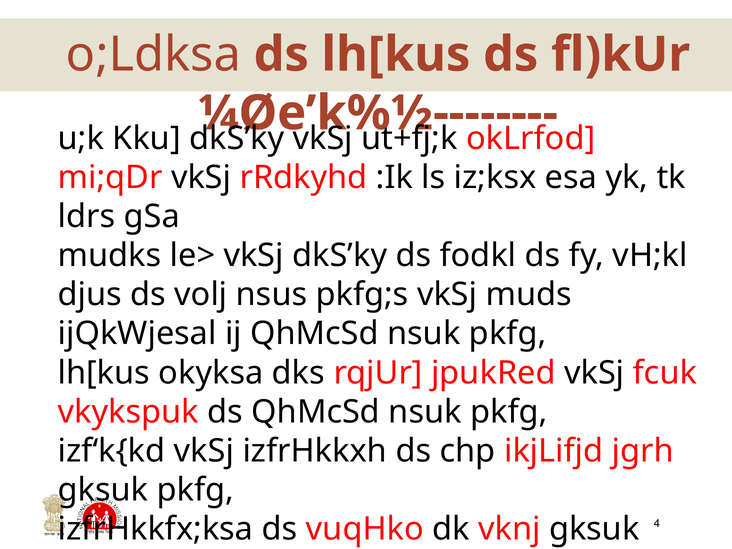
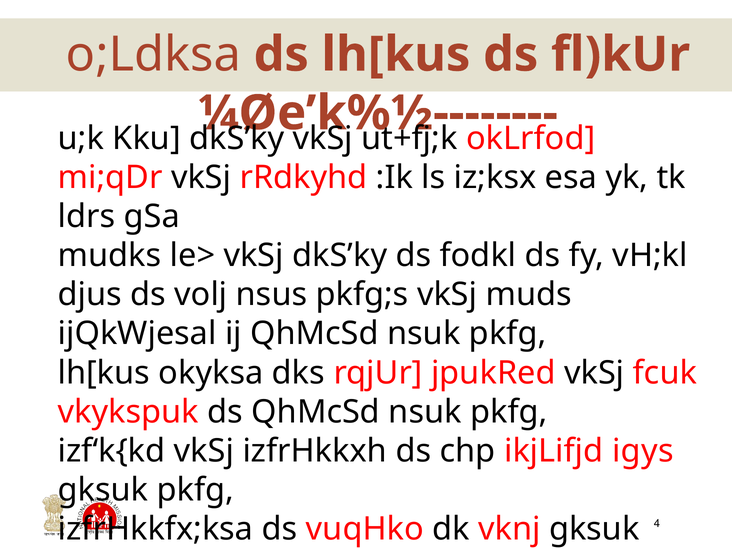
jgrh: jgrh -> igys (643, 451)
